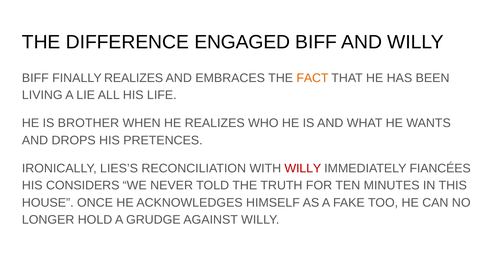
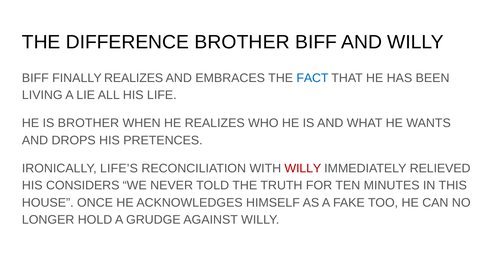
DIFFERENCE ENGAGED: ENGAGED -> BROTHER (242, 42)
FACT colour: orange -> blue (312, 78)
LIES’S: LIES’S -> LIFE’S (119, 169)
FIANCÉES: FIANCÉES -> RELIEVED (440, 169)
